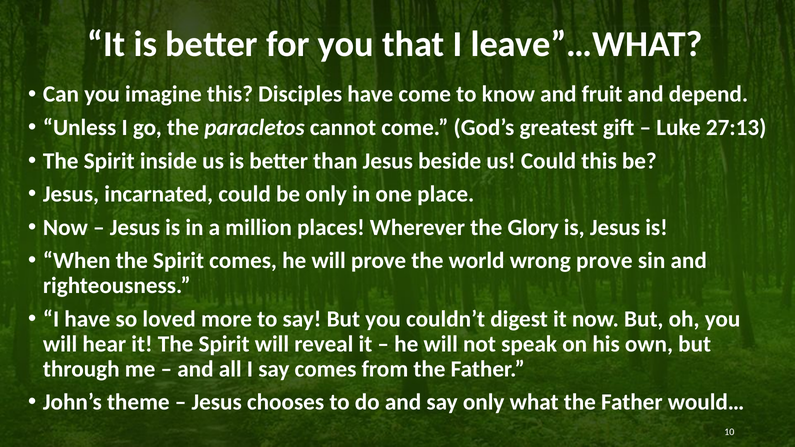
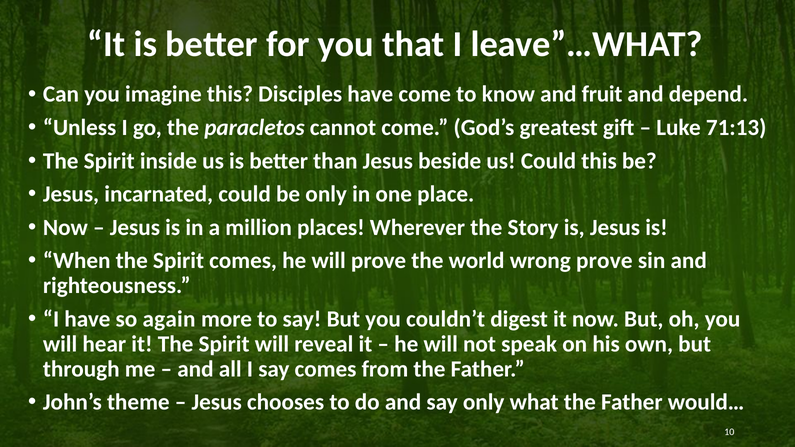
27:13: 27:13 -> 71:13 (736, 128)
Glory: Glory -> Story (533, 228)
loved: loved -> again (169, 319)
